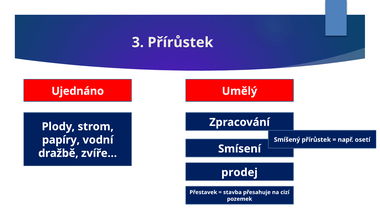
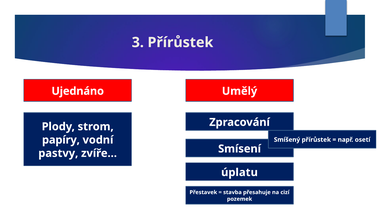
dražbě: dražbě -> pastvy (58, 153)
prodej: prodej -> úplatu (239, 172)
